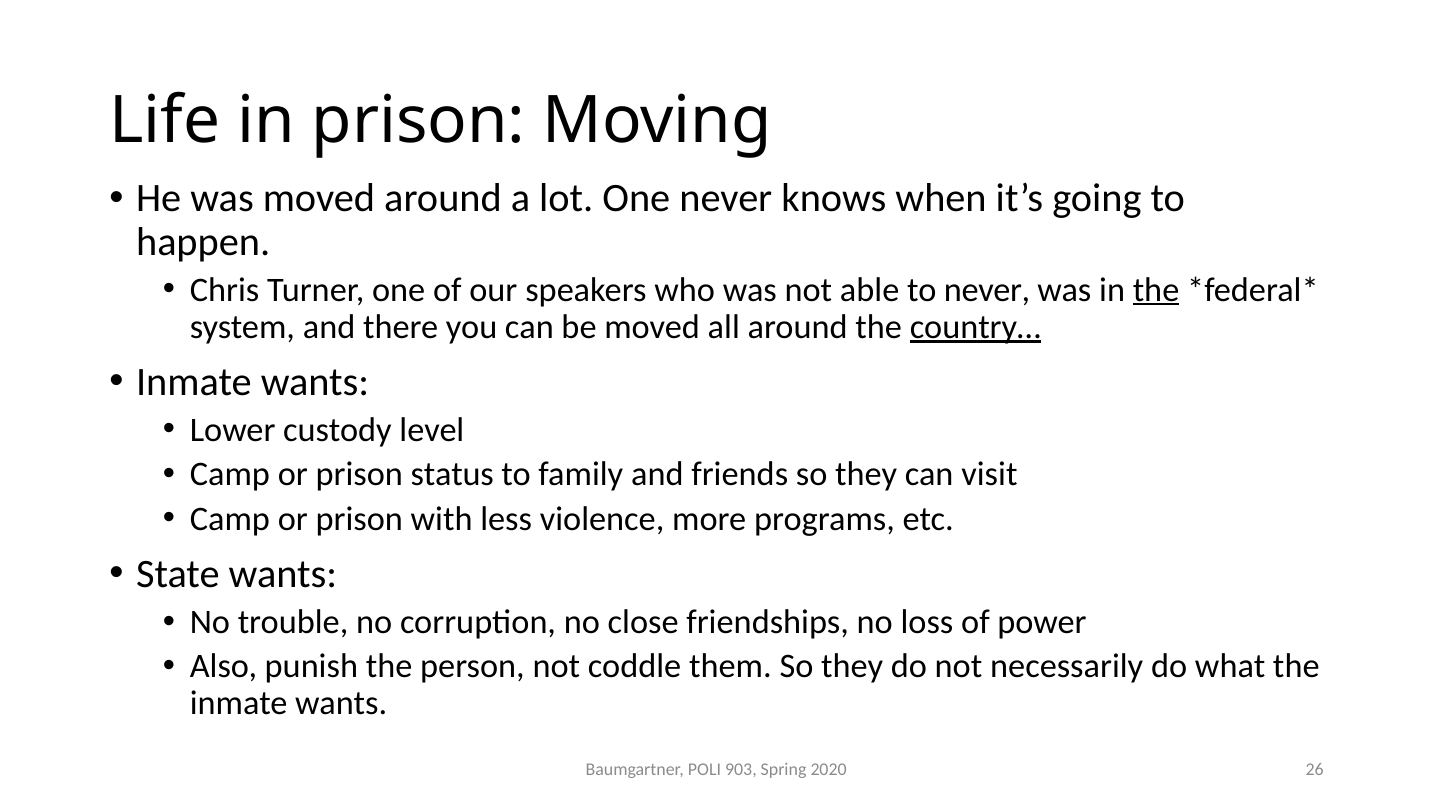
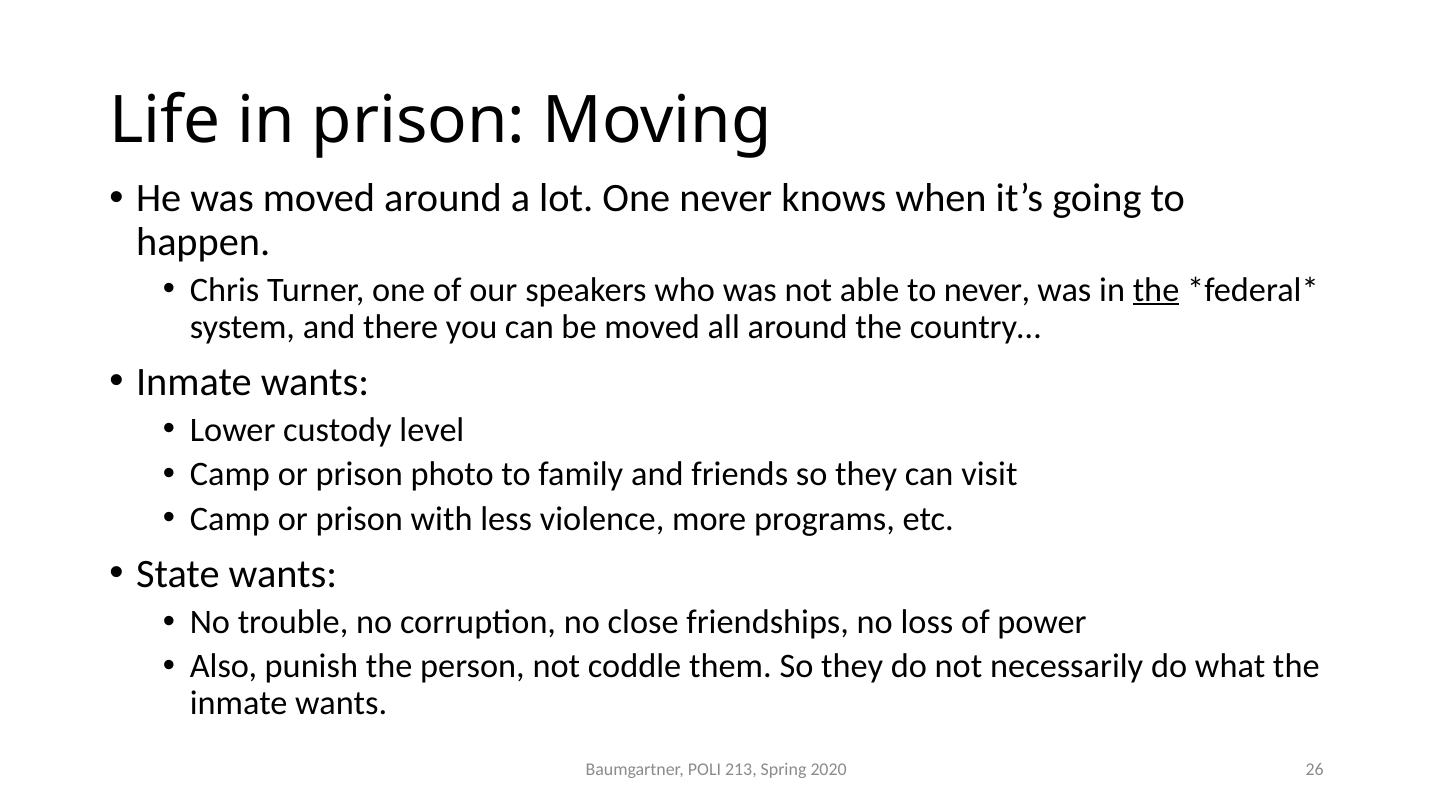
country… underline: present -> none (975, 327)
status: status -> photo (452, 474)
903: 903 -> 213 (741, 770)
